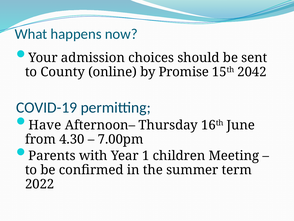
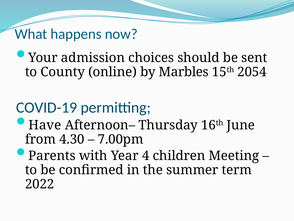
Promise: Promise -> Marbles (184, 72)
2042: 2042 -> 2054 (252, 72)
1: 1 -> 4 (146, 155)
